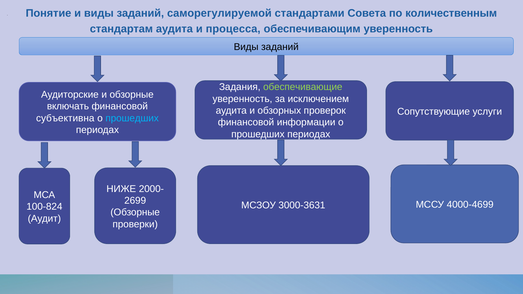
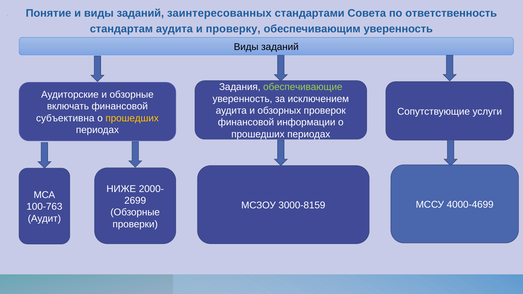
саморегулируемой: саморегулируемой -> заинтересованных (219, 13)
количественным: количественным -> ответственность (451, 13)
процесса: процесса -> проверку (233, 29)
прошедших colour: light blue -> yellow (132, 118)
3000-3631: 3000-3631 -> 3000-8159 (302, 205)
100-824: 100-824 -> 100-763 (44, 207)
